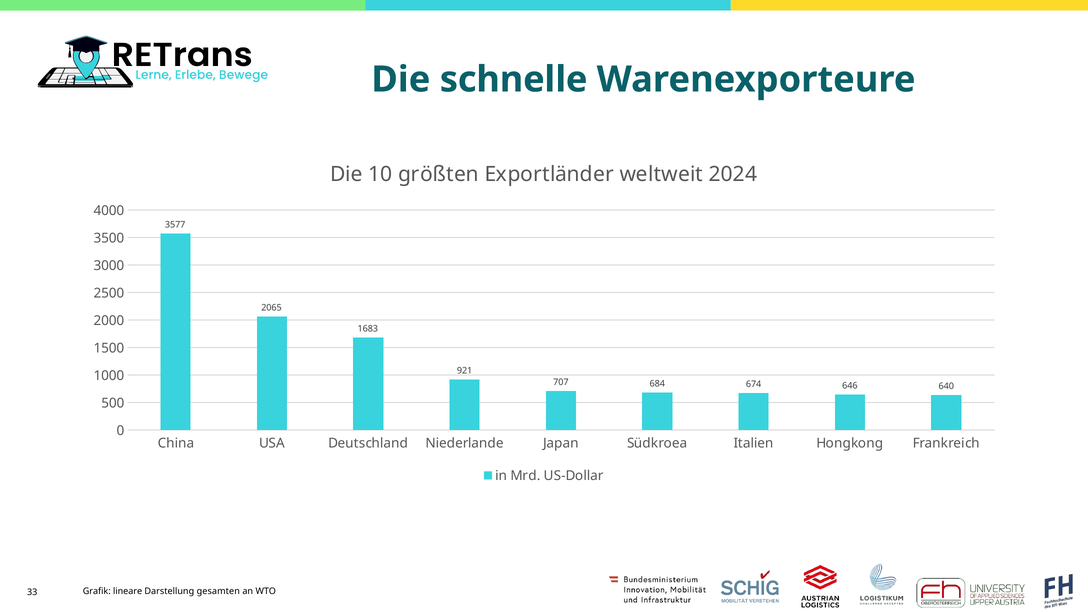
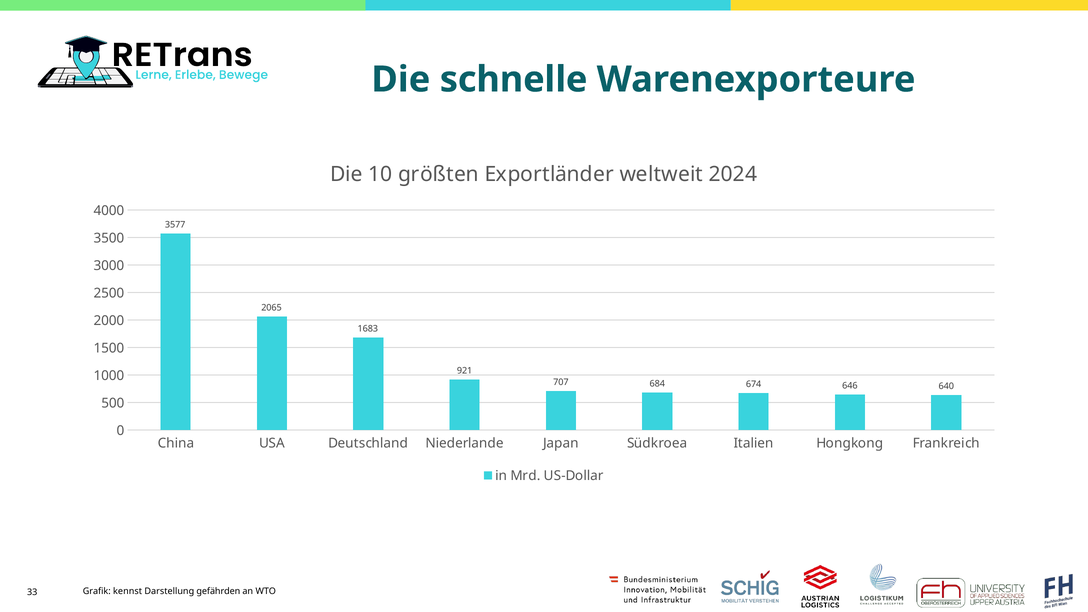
lineare: lineare -> kennst (128, 591)
gesamten: gesamten -> gefährden (218, 591)
